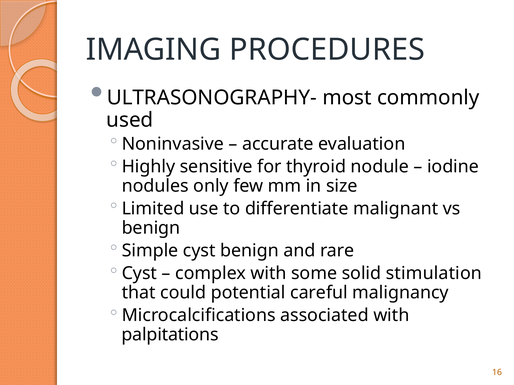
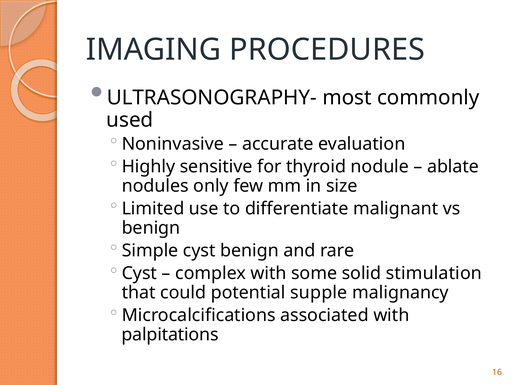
iodine: iodine -> ablate (453, 167)
careful: careful -> supple (319, 293)
